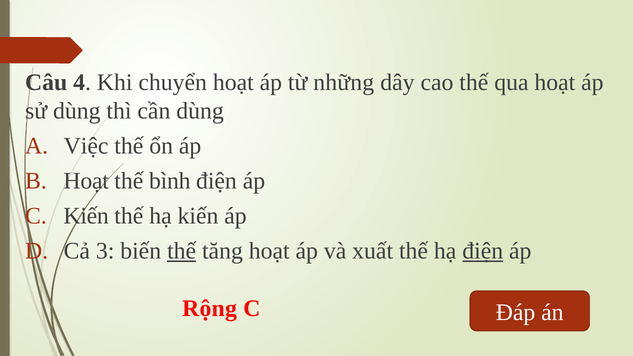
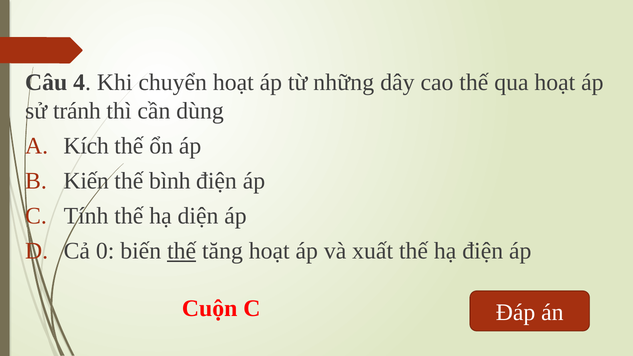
sử dùng: dùng -> tránh (77, 111)
Việc: Việc -> Kích (86, 146)
Hoạt: Hoạt -> Kiến (86, 181)
C Kiến: Kiến -> Tính (86, 216)
hạ kiến: kiến -> diện (198, 216)
3: 3 -> 0 (105, 251)
điện underline: present -> none (483, 251)
Rộng: Rộng -> Cuộn (210, 309)
